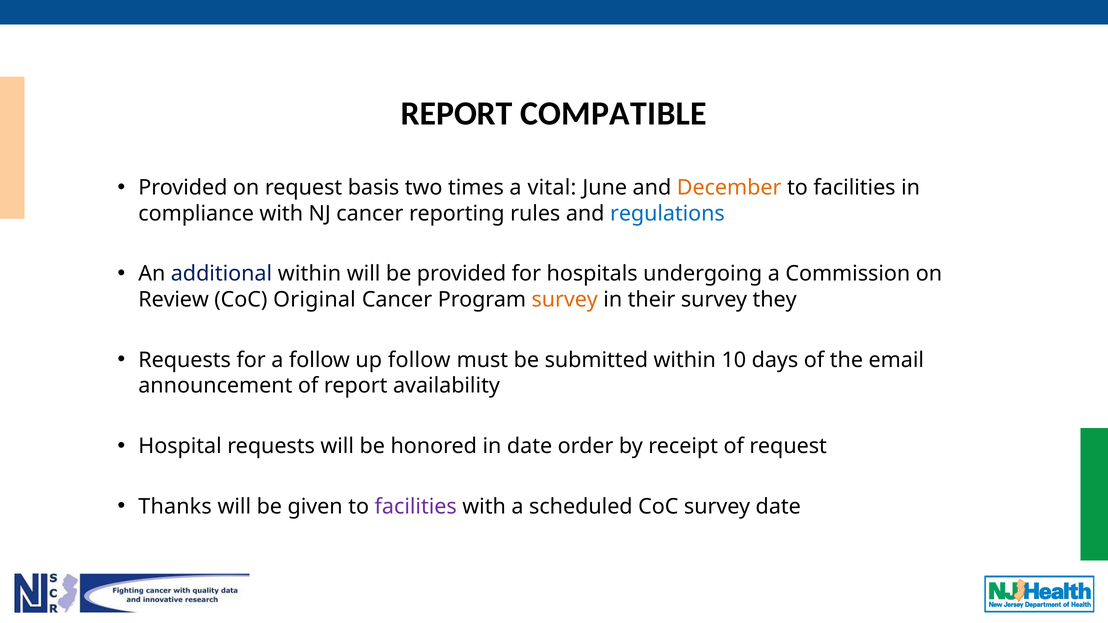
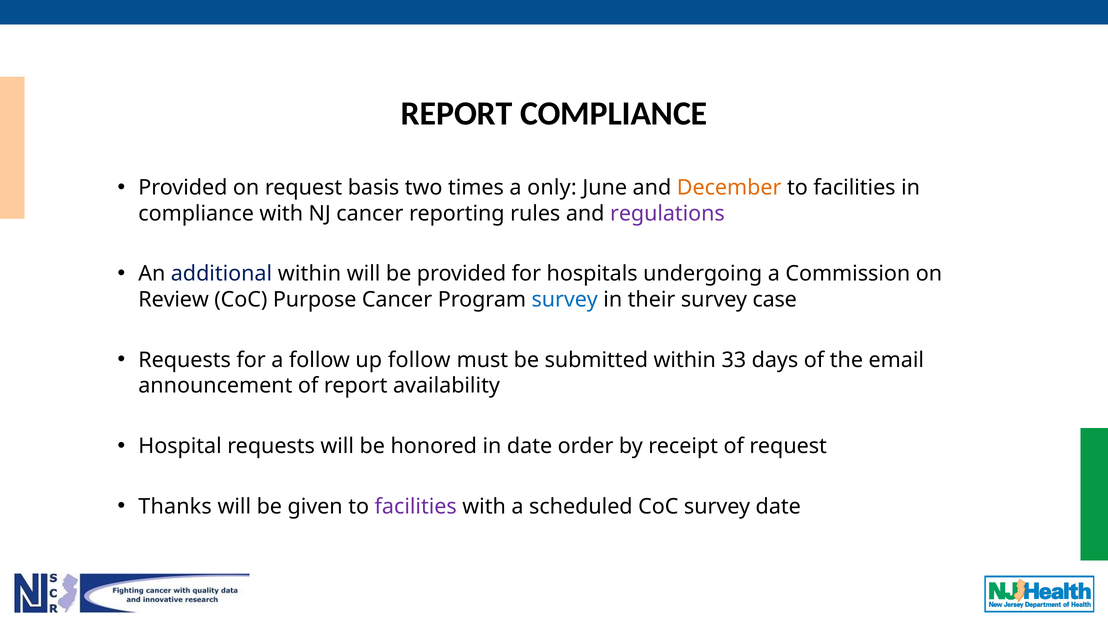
REPORT COMPATIBLE: COMPATIBLE -> COMPLIANCE (614, 114)
vital: vital -> only (552, 188)
regulations colour: blue -> purple (667, 214)
Original: Original -> Purpose (315, 300)
survey colour: orange -> blue (565, 300)
they: they -> case (775, 300)
10: 10 -> 33 (734, 360)
